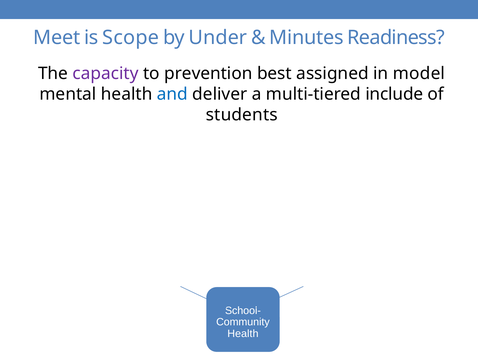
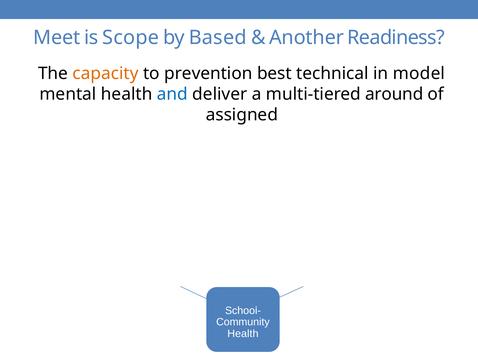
Under: Under -> Based (218, 38)
Minutes: Minutes -> Another (307, 38)
capacity colour: purple -> orange (106, 74)
assigned: assigned -> technical (333, 74)
include: include -> around (394, 94)
students: students -> assigned (242, 115)
